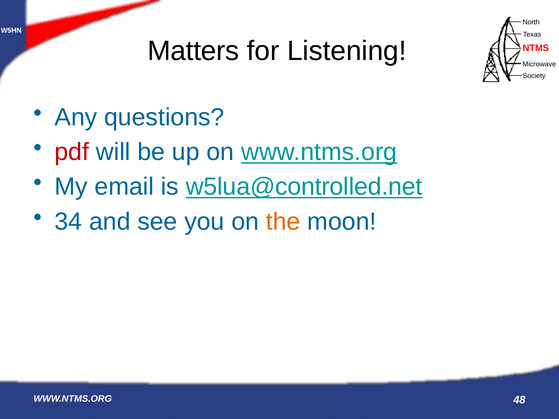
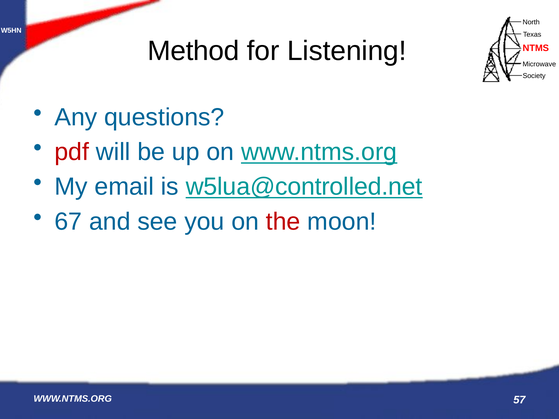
Matters: Matters -> Method (193, 51)
34: 34 -> 67 (68, 222)
the colour: orange -> red (283, 222)
48: 48 -> 57 (519, 400)
